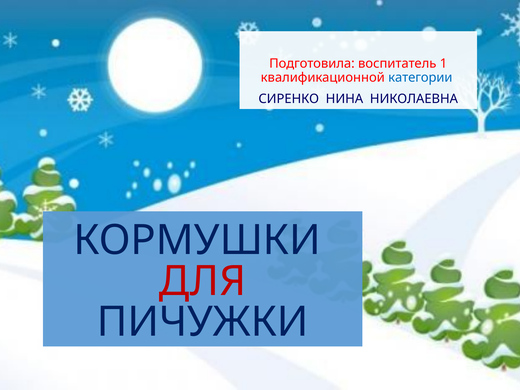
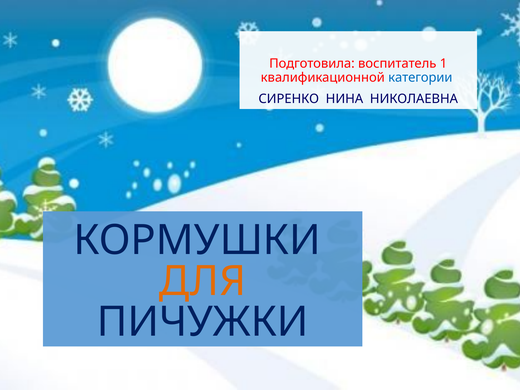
ДЛЯ colour: red -> orange (202, 281)
